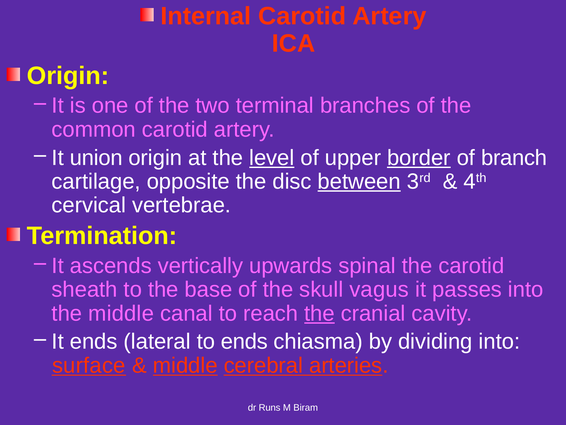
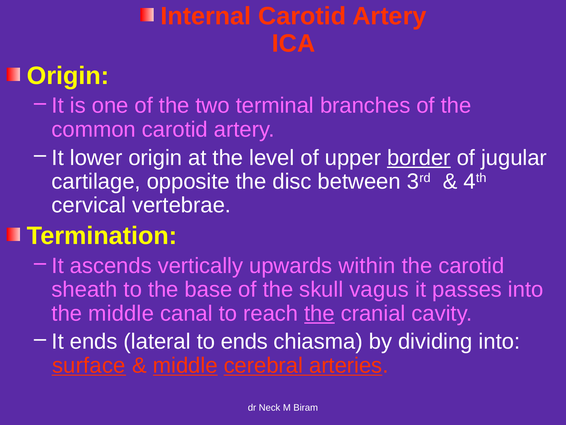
union: union -> lower (96, 158)
level underline: present -> none (272, 158)
branch: branch -> jugular (514, 158)
between underline: present -> none (359, 181)
spinal: spinal -> within (367, 266)
Runs: Runs -> Neck (270, 407)
